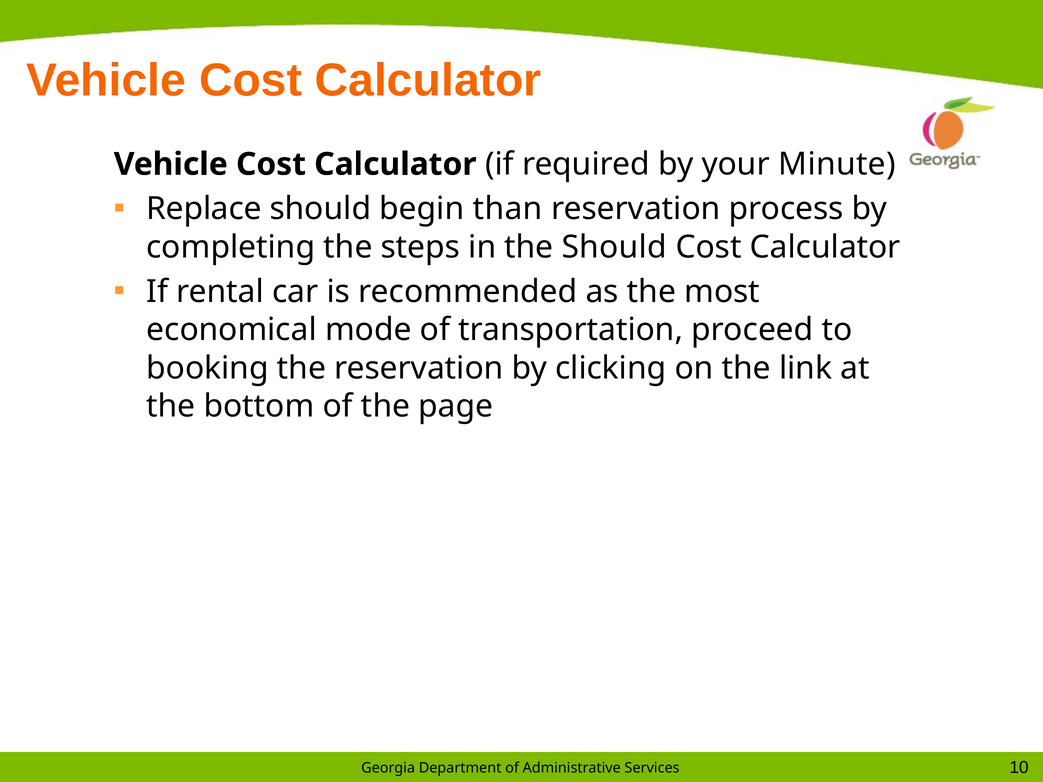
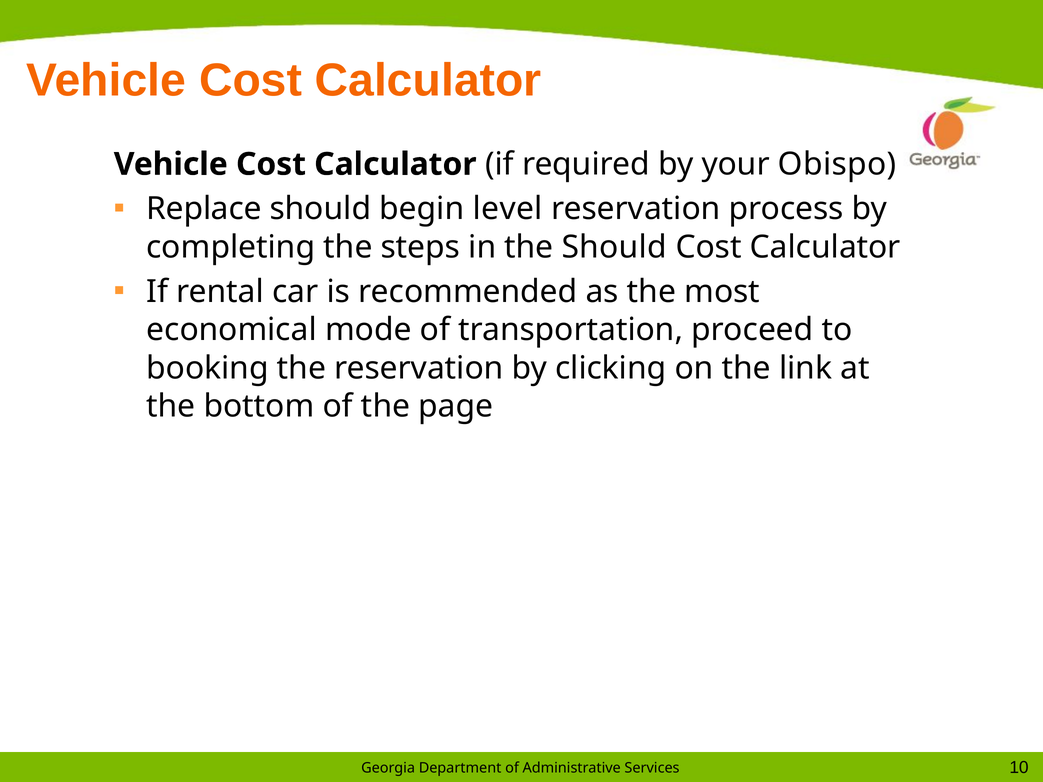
Minute: Minute -> Obispo (837, 164)
than: than -> level (508, 209)
